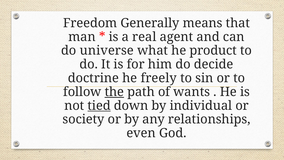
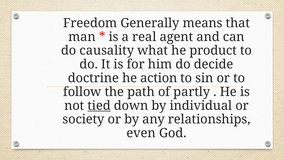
universe: universe -> causality (107, 51)
freely: freely -> action (159, 78)
the underline: present -> none (114, 92)
wants: wants -> partly (192, 92)
